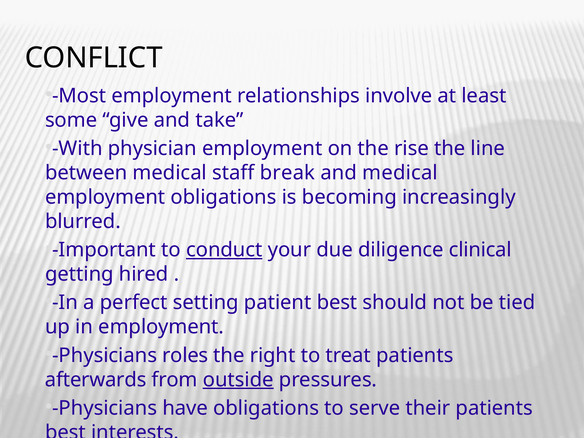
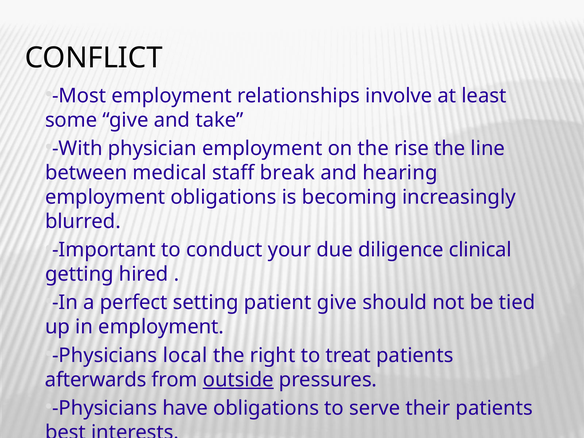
and medical: medical -> hearing (400, 173)
conduct underline: present -> none (224, 250)
patient best: best -> give (337, 303)
roles: roles -> local (185, 355)
